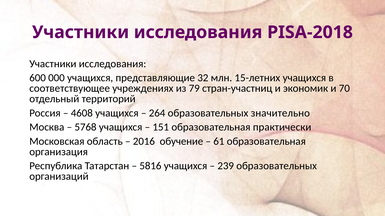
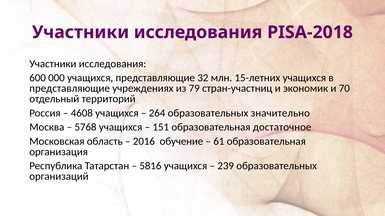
соответствующее: соответствующее -> представляющие (70, 89)
практически: практически -> достаточное (282, 127)
